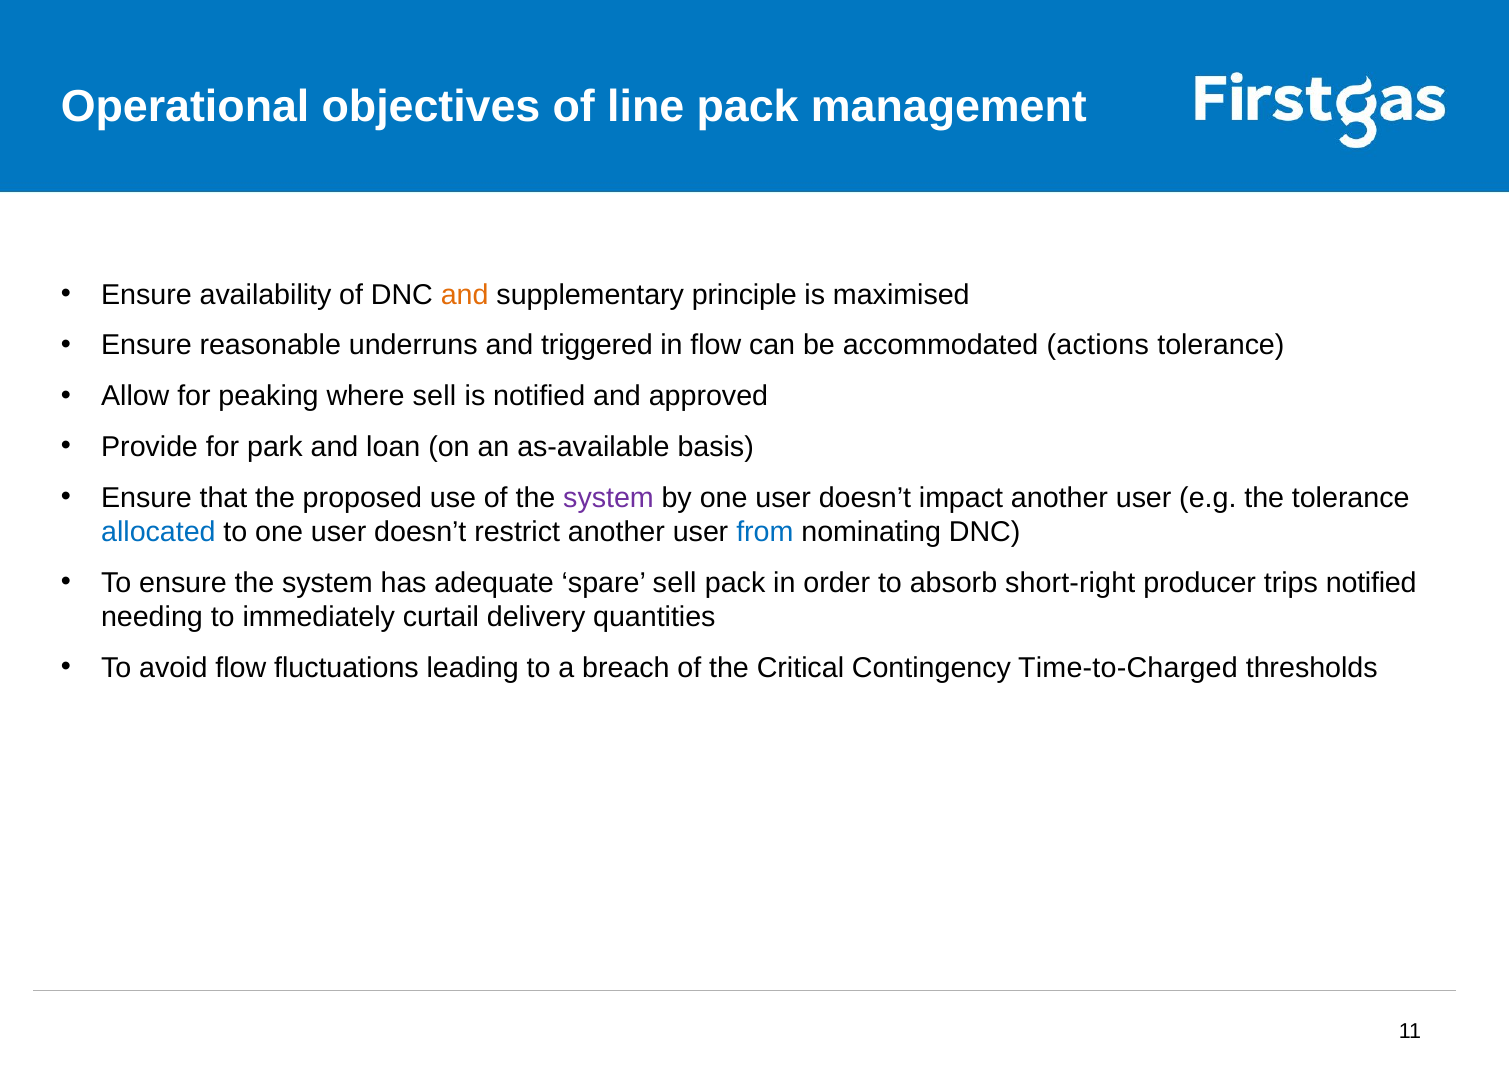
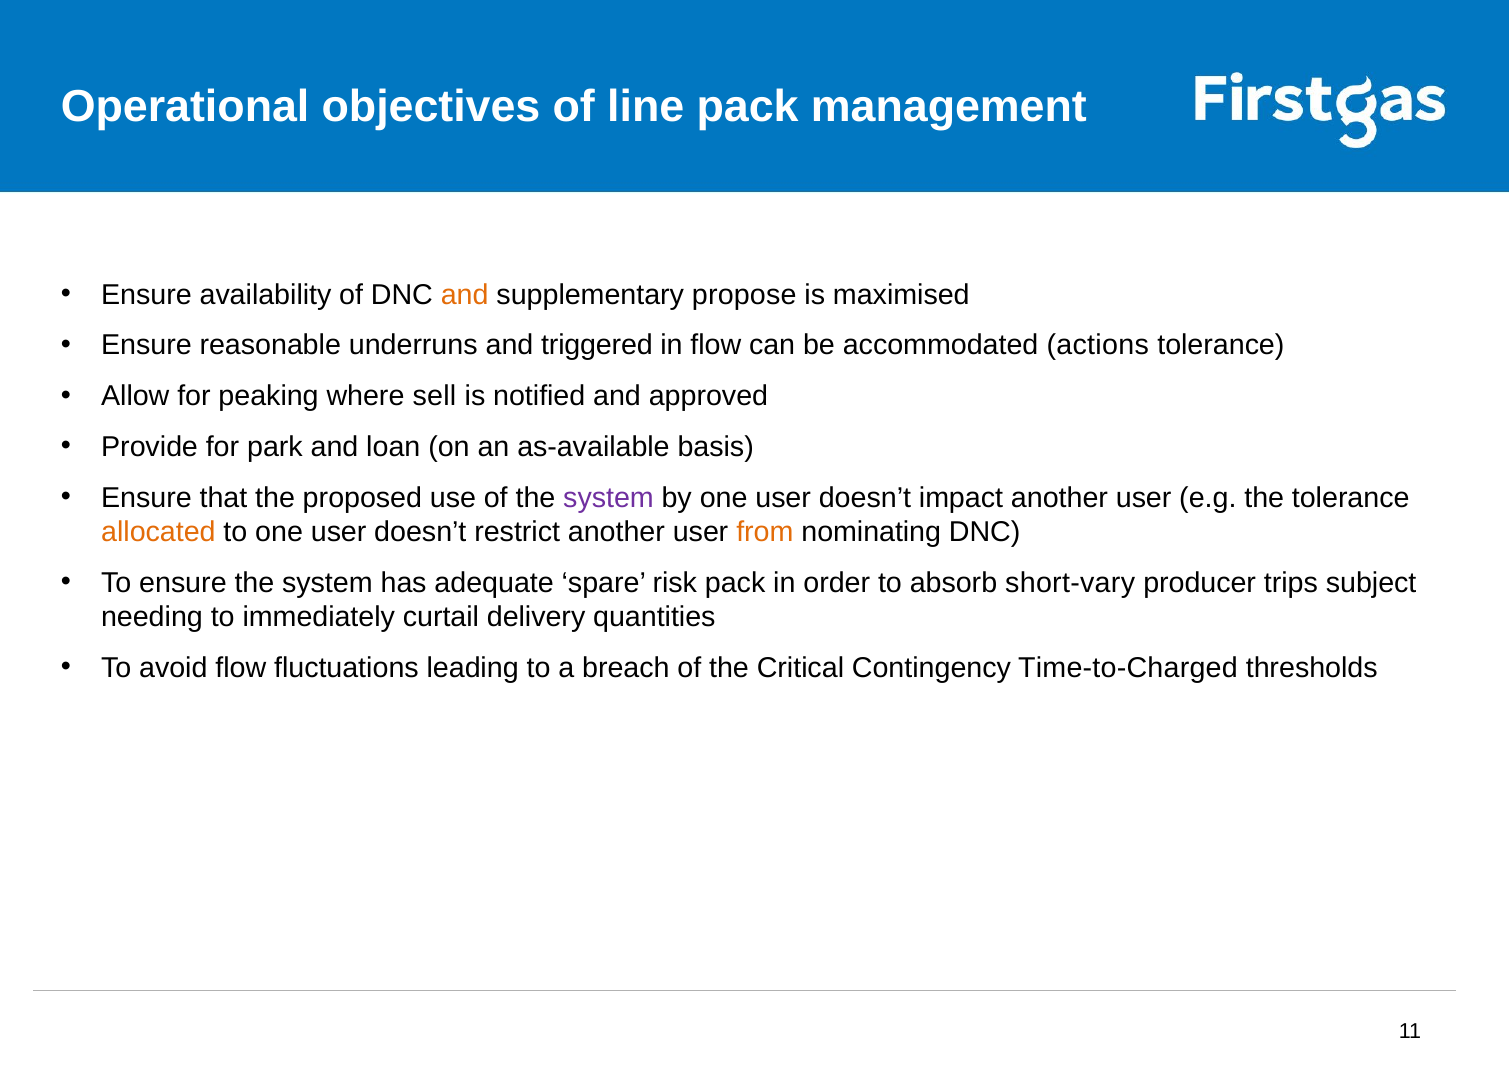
principle: principle -> propose (744, 295)
allocated colour: blue -> orange (158, 532)
from colour: blue -> orange (765, 532)
spare sell: sell -> risk (675, 583)
short-right: short-right -> short-vary (1070, 583)
trips notified: notified -> subject (1371, 583)
